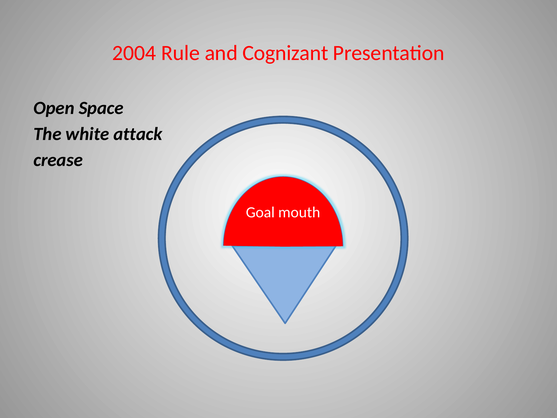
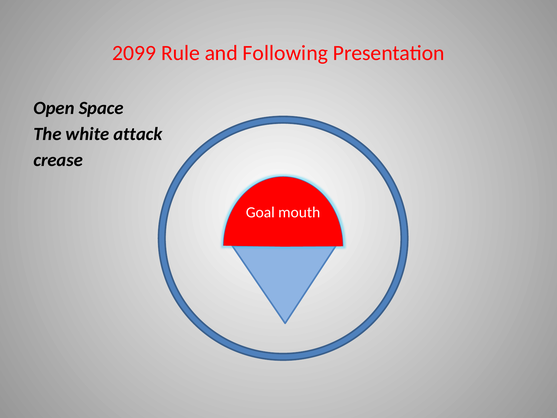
2004: 2004 -> 2099 (134, 53)
Cognizant: Cognizant -> Following (285, 53)
